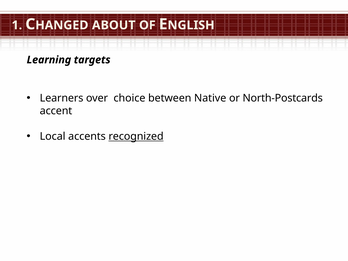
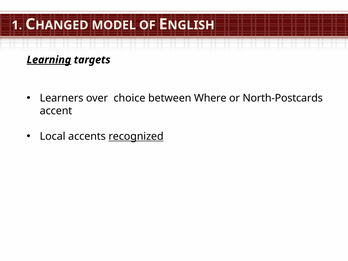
ABOUT: ABOUT -> MODEL (114, 25)
Learning underline: none -> present (49, 60)
Native: Native -> Where (210, 98)
